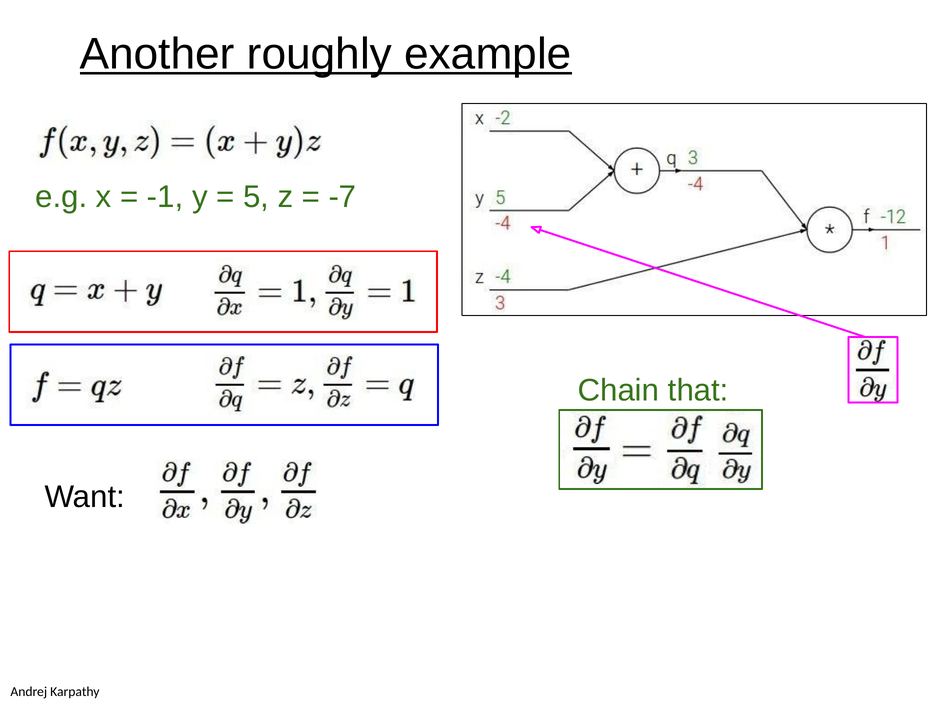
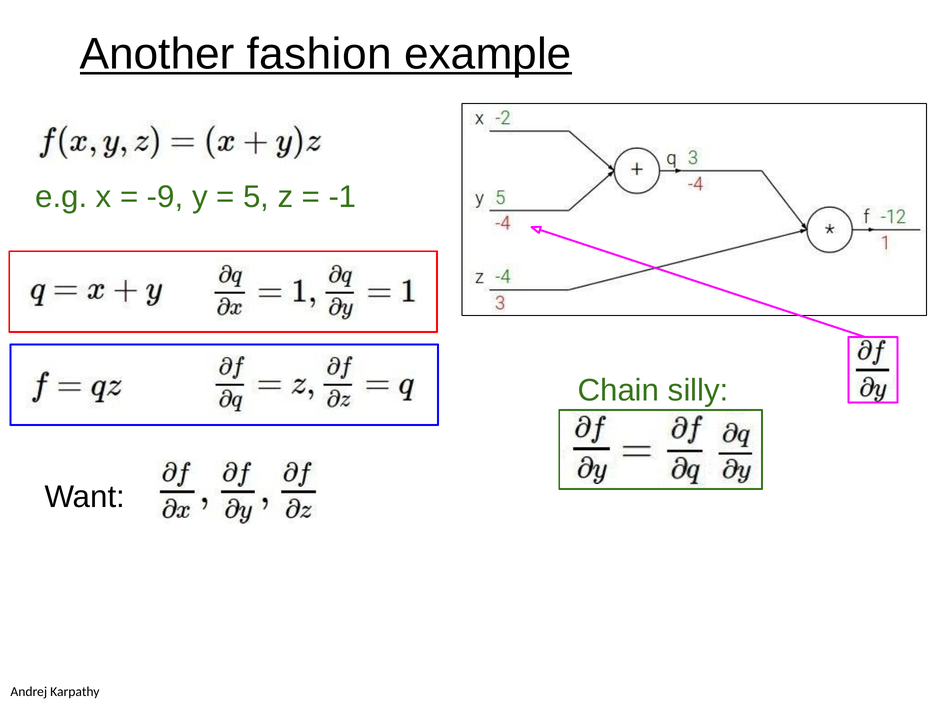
roughly: roughly -> fashion (319, 54)
-1: -1 -> -9 (165, 197)
-7: -7 -> -1 (343, 197)
that: that -> silly (698, 391)
